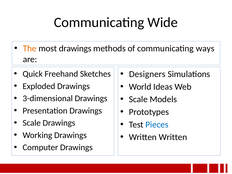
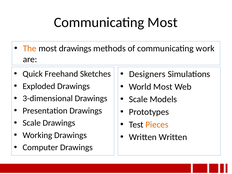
Communicating Wide: Wide -> Most (163, 22)
ways: ways -> work (205, 49)
World Ideas: Ideas -> Most (163, 87)
Pieces colour: blue -> orange (157, 125)
